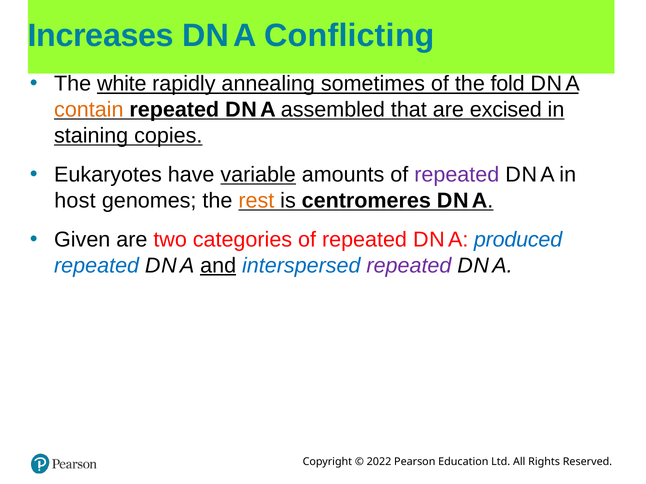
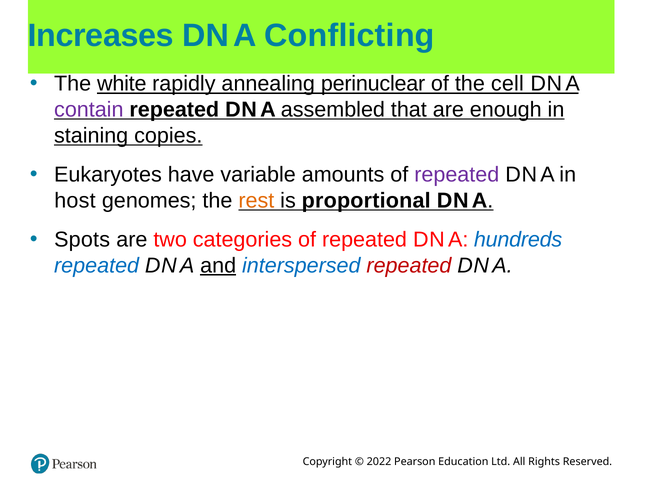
sometimes: sometimes -> perinuclear (373, 84)
fold: fold -> cell (507, 84)
contain colour: orange -> purple (89, 110)
excised: excised -> enough (506, 110)
variable underline: present -> none (258, 175)
centromeres: centromeres -> proportional (366, 201)
Given: Given -> Spots (82, 240)
produced: produced -> hundreds (518, 240)
repeated colour: purple -> red (409, 266)
